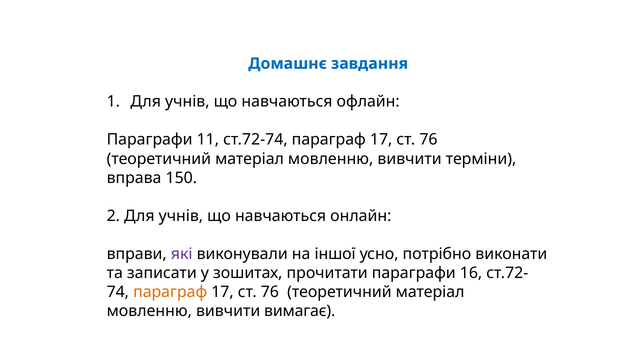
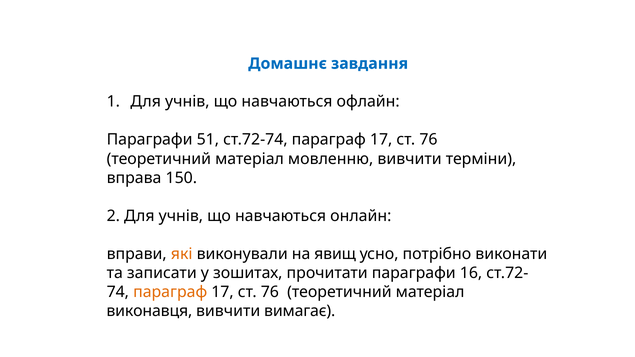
11: 11 -> 51 (208, 140)
які colour: purple -> orange (182, 254)
іншої: іншої -> явищ (335, 254)
мовленню: мовленню -> виконавця (149, 311)
